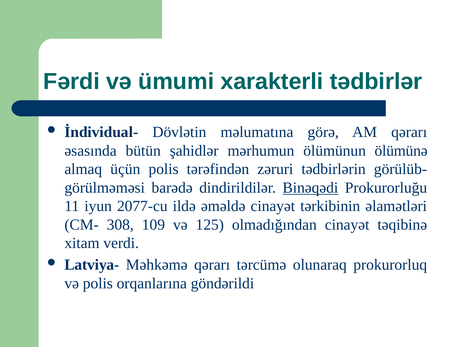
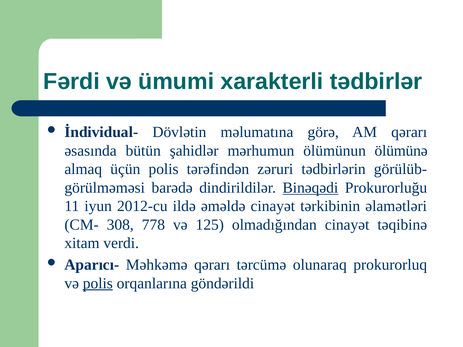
2077-cu: 2077-cu -> 2012-cu (142, 206)
109: 109 -> 778 (153, 225)
Latviya-: Latviya- -> Aparıcı- (92, 265)
polis underline: none -> present (98, 284)
